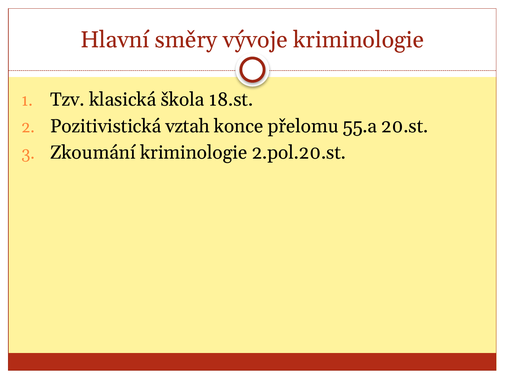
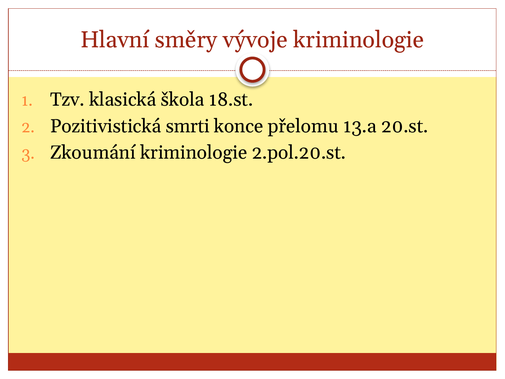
vztah: vztah -> smrti (188, 126)
55.a: 55.a -> 13.a (360, 126)
